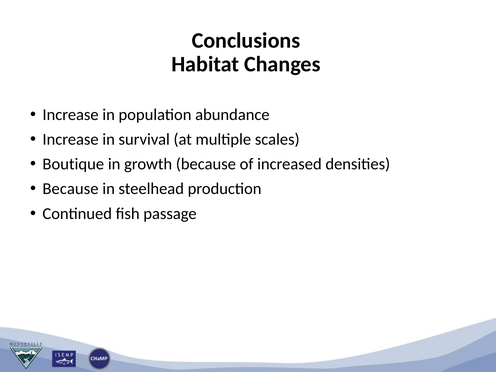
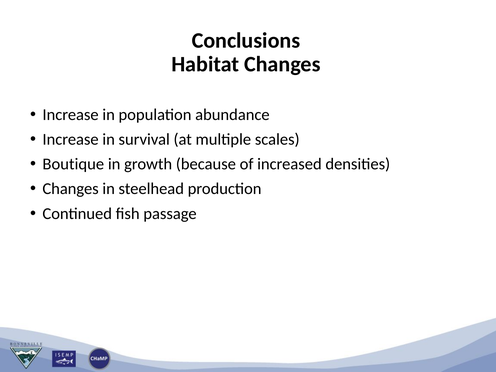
Because: Because -> Changes (71, 189)
